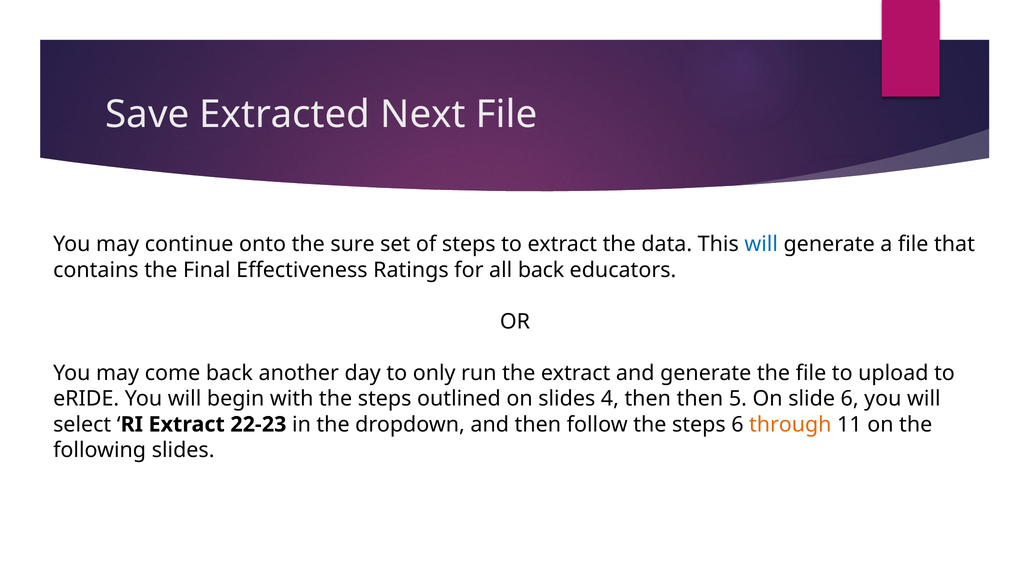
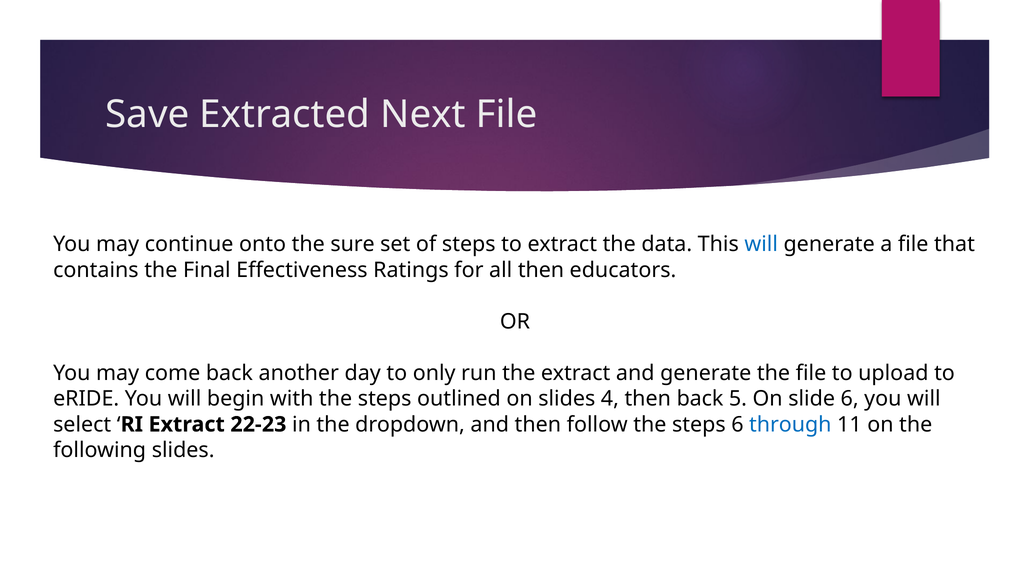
all back: back -> then (541, 270)
then then: then -> back (700, 399)
through colour: orange -> blue (790, 425)
